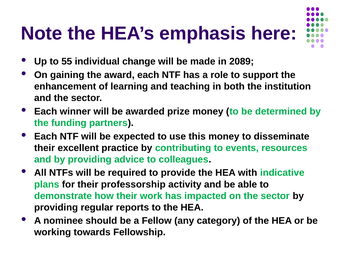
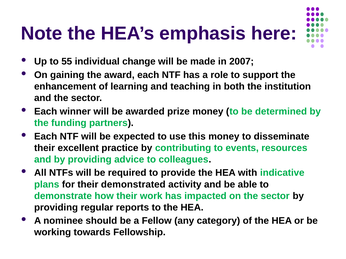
2089: 2089 -> 2007 (242, 62)
professorship: professorship -> demonstrated (133, 185)
